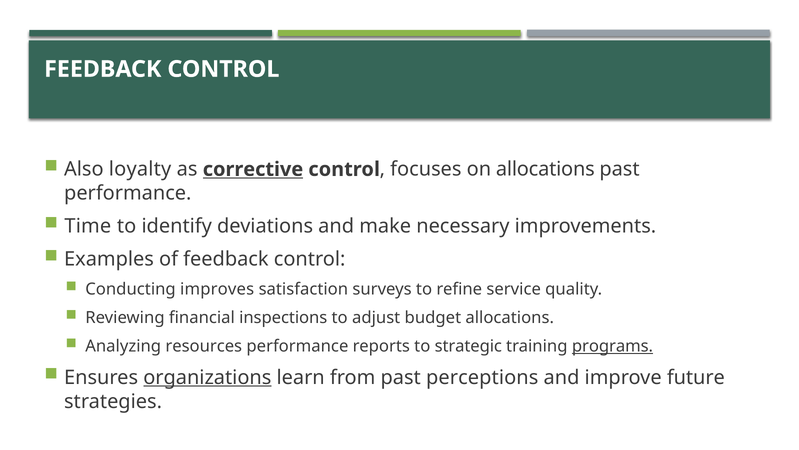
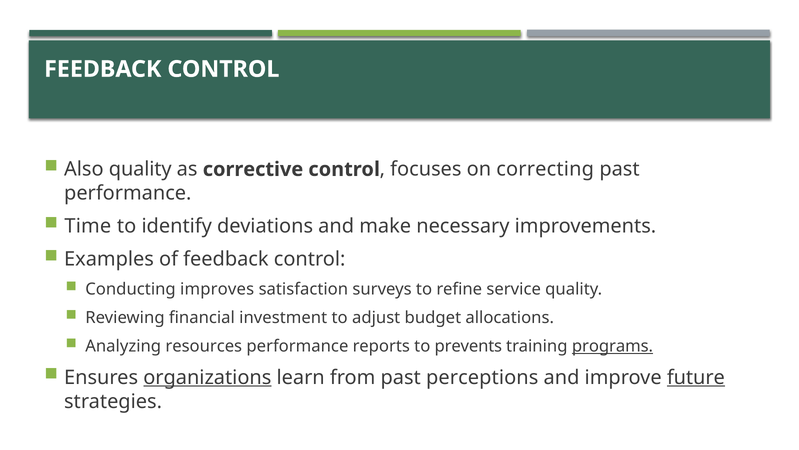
Also loyalty: loyalty -> quality (140, 169)
corrective underline: present -> none (253, 169)
on allocations: allocations -> correcting (545, 169)
inspections: inspections -> investment (283, 317)
strategic: strategic -> prevents (468, 346)
future underline: none -> present (696, 377)
